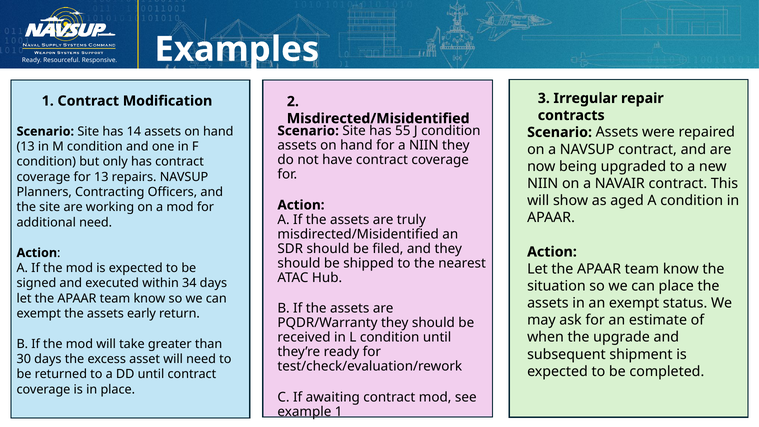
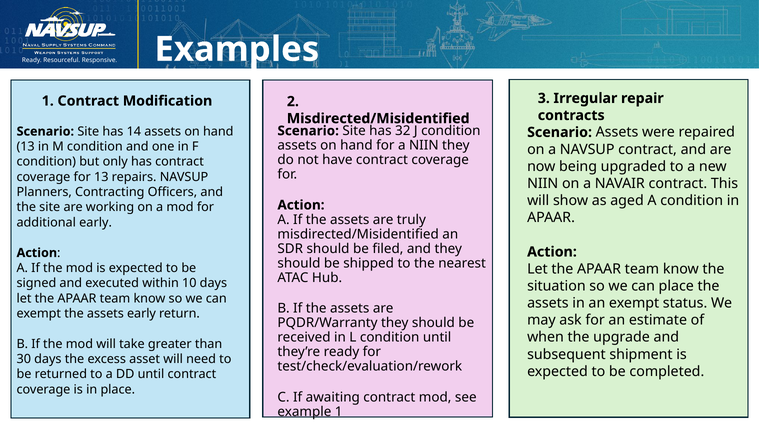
55: 55 -> 32 (403, 131)
additional need: need -> early (96, 222)
34: 34 -> 10 (189, 283)
